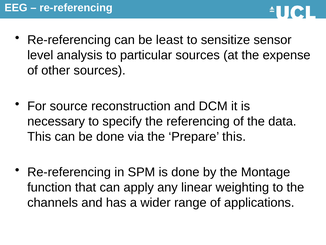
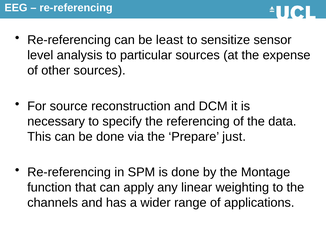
Prepare this: this -> just (234, 136)
